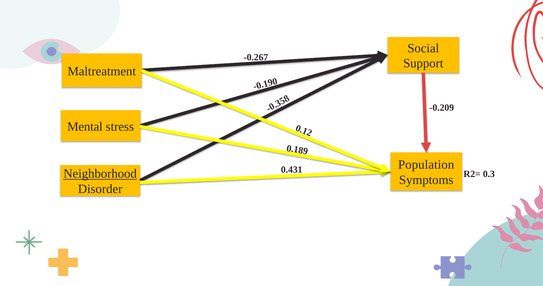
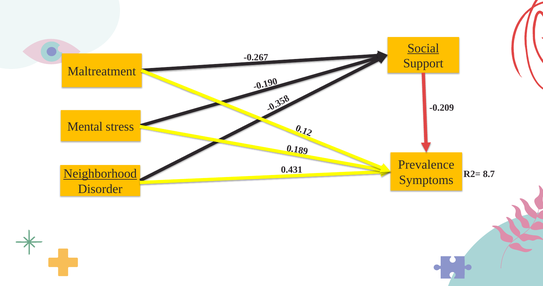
Social underline: none -> present (423, 48)
Population: Population -> Prevalence (426, 165)
0.3: 0.3 -> 8.7 (489, 174)
